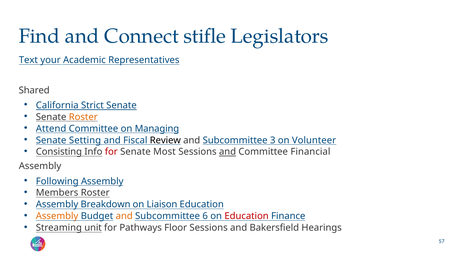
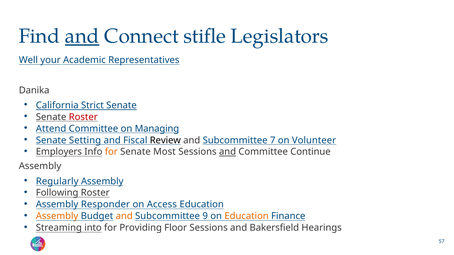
and underline: none -> present (82, 36)
Text: Text -> Well (28, 60)
Shared: Shared -> Danika (34, 90)
Roster colour: orange -> red (83, 117)
3: 3 -> 7 (273, 140)
Consisting: Consisting -> Employers (59, 152)
for colour: red -> orange (111, 152)
Financial: Financial -> Continue (311, 152)
Following: Following -> Regularly (57, 182)
Members: Members -> Following (57, 193)
Breakdown: Breakdown -> Responder (105, 205)
Liaison: Liaison -> Access (162, 205)
6: 6 -> 9 (205, 216)
Education colour: red -> orange (247, 216)
unit: unit -> into (93, 228)
Pathways: Pathways -> Providing (141, 228)
